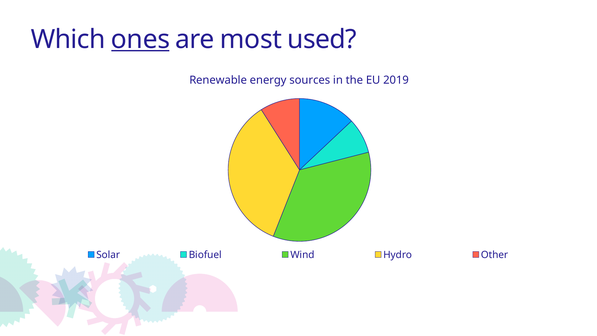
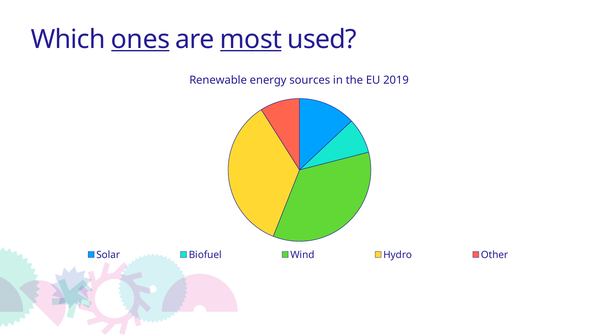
most underline: none -> present (251, 39)
